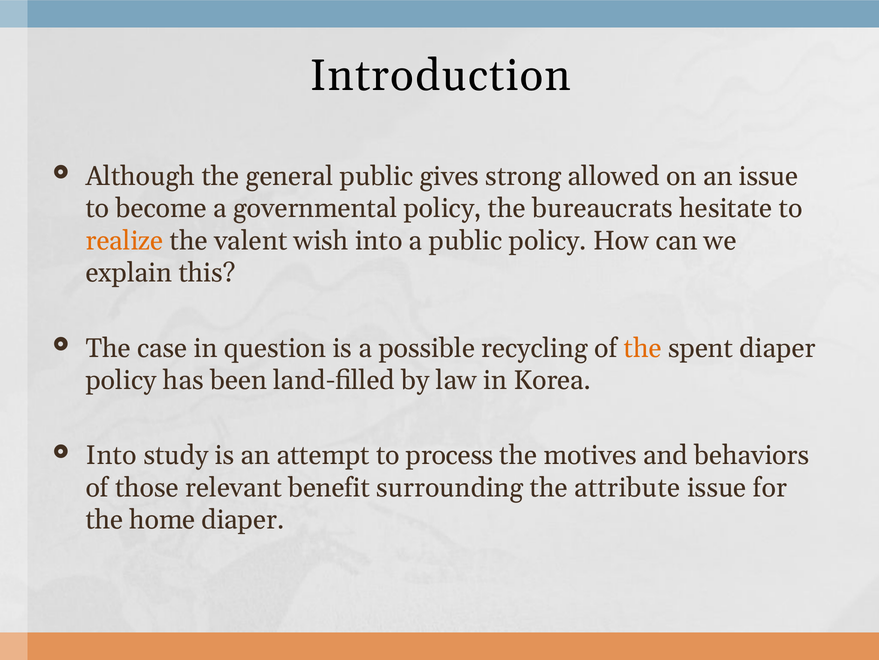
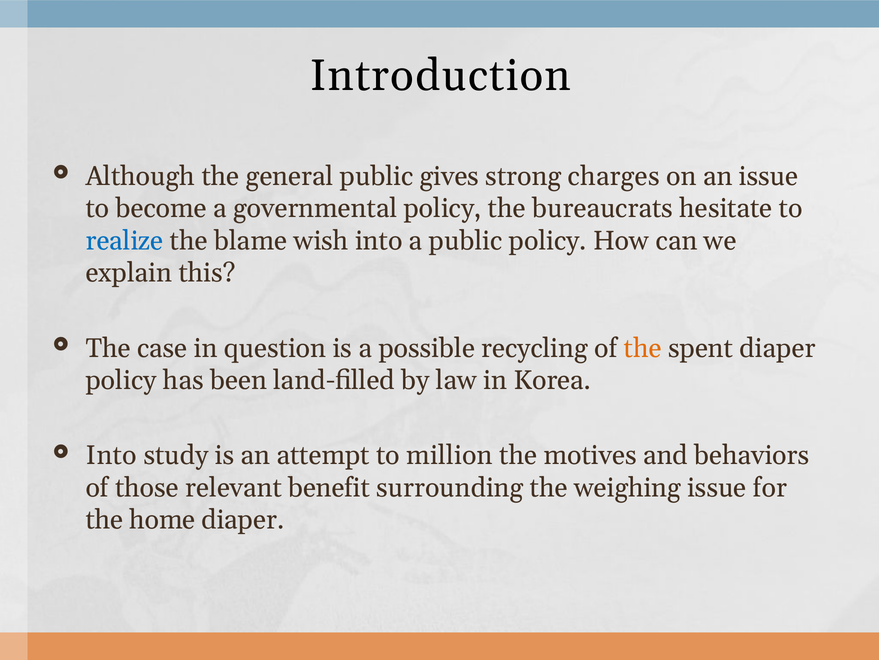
allowed: allowed -> charges (614, 176)
realize colour: orange -> blue (124, 240)
valent: valent -> blame (251, 240)
process: process -> million (450, 455)
attribute: attribute -> weighing (627, 487)
